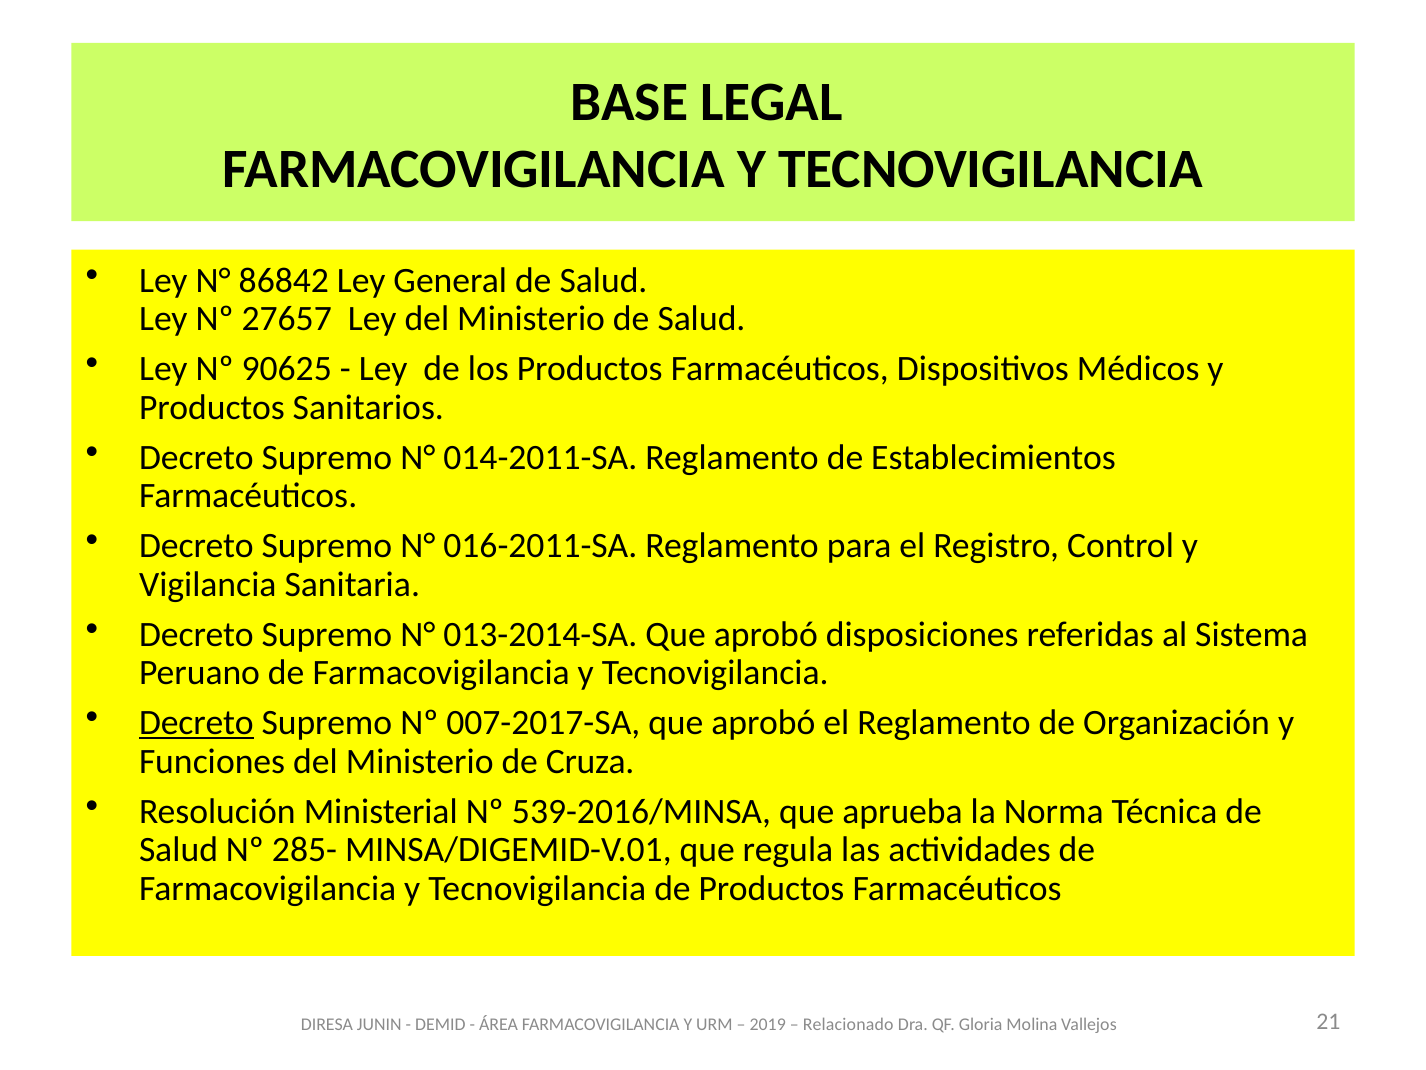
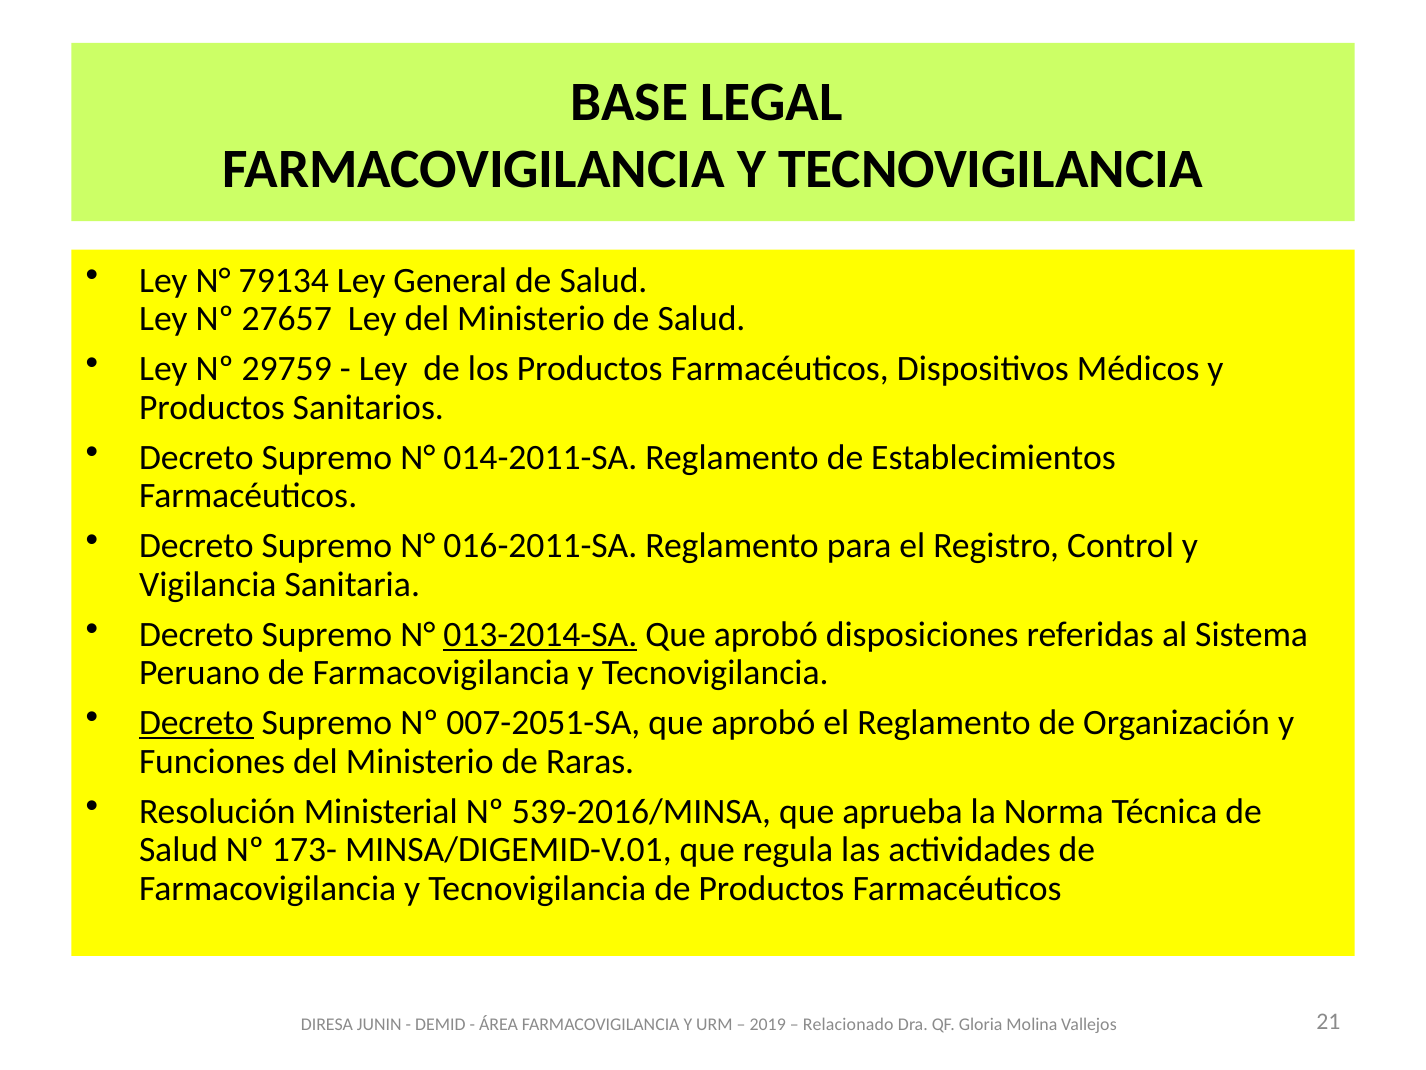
86842: 86842 -> 79134 (284, 281)
90625: 90625 -> 29759 (287, 369)
013-2014-SA underline: none -> present (540, 634)
007-2017-SA: 007-2017-SA -> 007-2051-SA (543, 723)
Cruza: Cruza -> Raras (590, 761)
285-: 285- -> 173- (304, 850)
